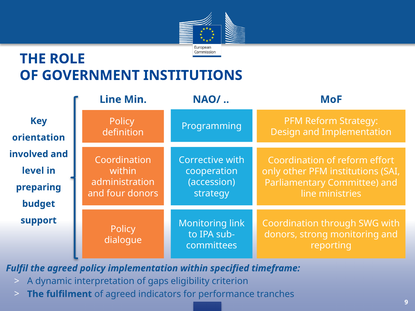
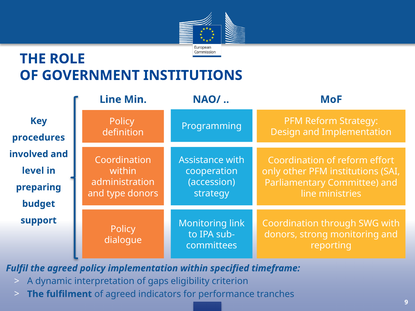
orientation: orientation -> procedures (39, 138)
Corrective: Corrective -> Assistance (201, 160)
four: four -> type (116, 193)
